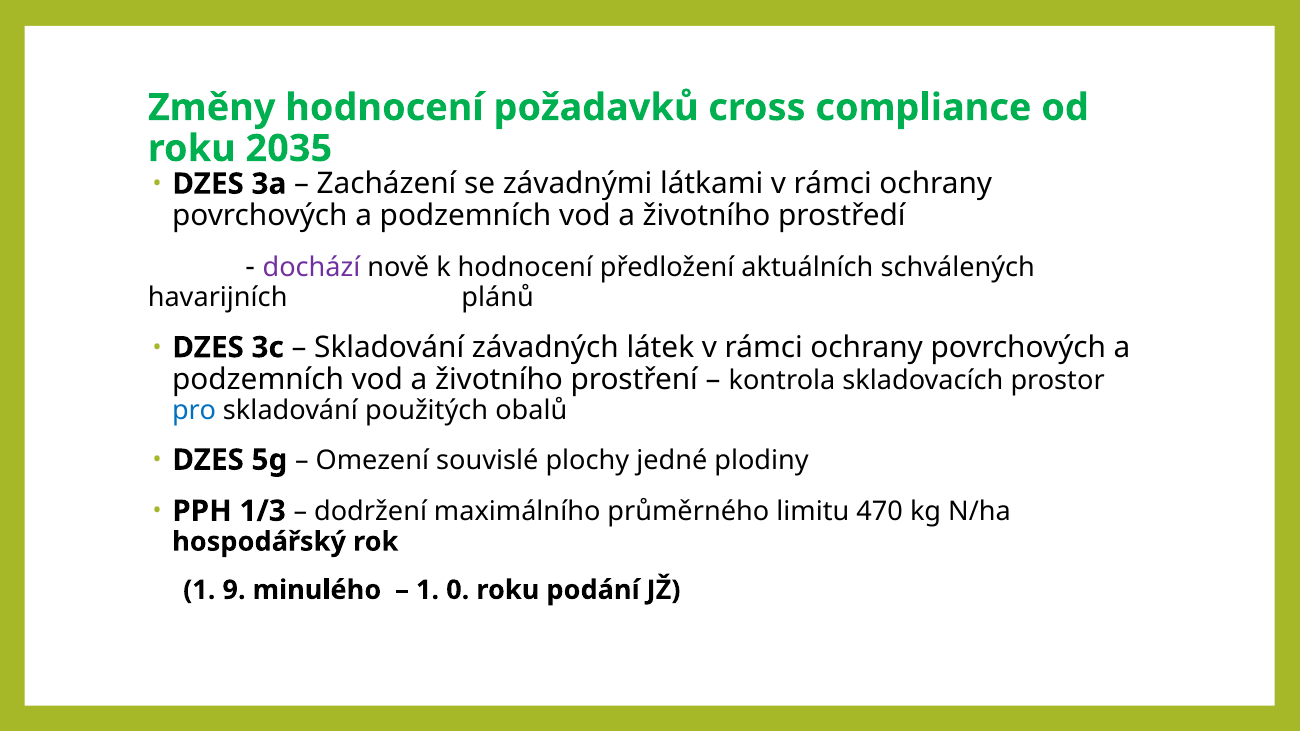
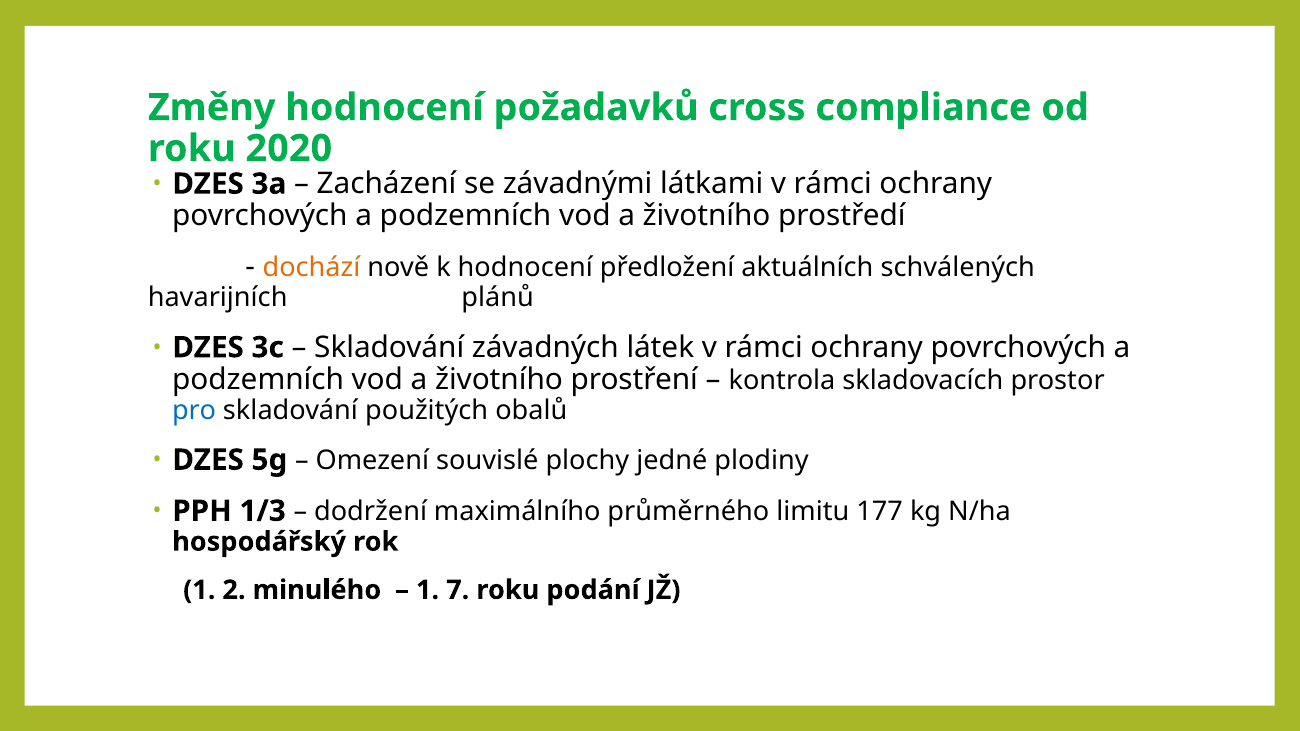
2035: 2035 -> 2020 (289, 149)
dochází colour: purple -> orange (311, 268)
470: 470 -> 177 (880, 512)
9: 9 -> 2 (234, 590)
0: 0 -> 7 (458, 590)
